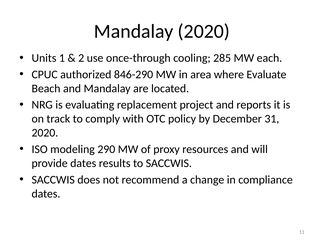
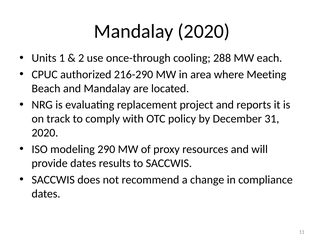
285: 285 -> 288 (222, 58)
846-290: 846-290 -> 216-290 (134, 74)
Evaluate: Evaluate -> Meeting (266, 74)
